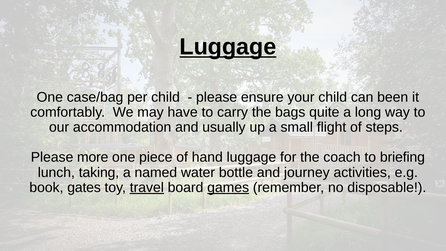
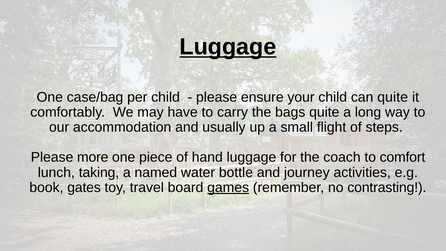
can been: been -> quite (393, 97)
briefing: briefing -> comfort (402, 157)
travel underline: present -> none (147, 187)
disposable: disposable -> contrasting (387, 187)
